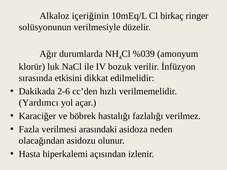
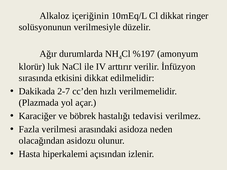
Cl birkaç: birkaç -> dikkat (172, 16)
%039: %039 -> %197 (144, 54)
bozuk: bozuk -> arttırır (120, 67)
2-6: 2-6 -> 2-7 (64, 91)
Yardımcı: Yardımcı -> Plazmada (39, 103)
fazlalığı: fazlalığı -> tedavisi (148, 116)
